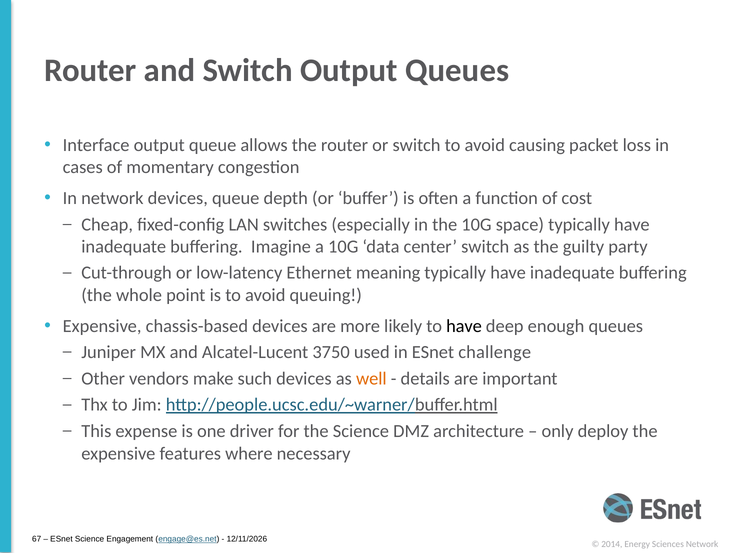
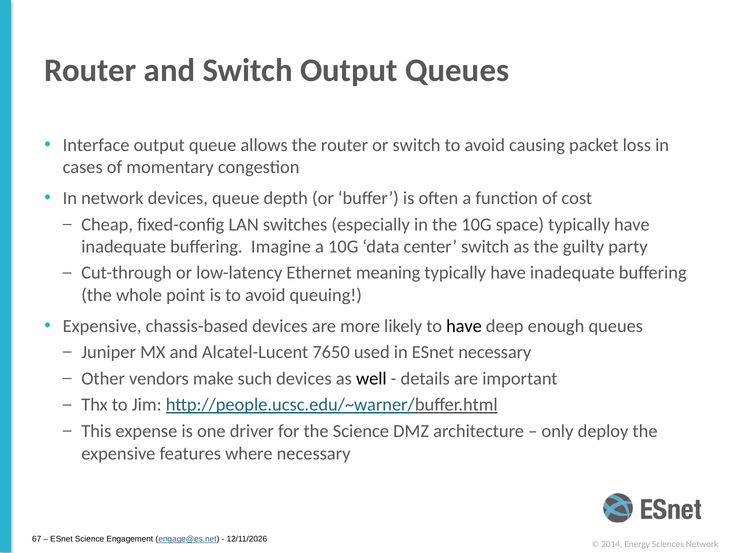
3750: 3750 -> 7650 (331, 353)
ESnet challenge: challenge -> necessary (495, 353)
well colour: orange -> black (371, 379)
